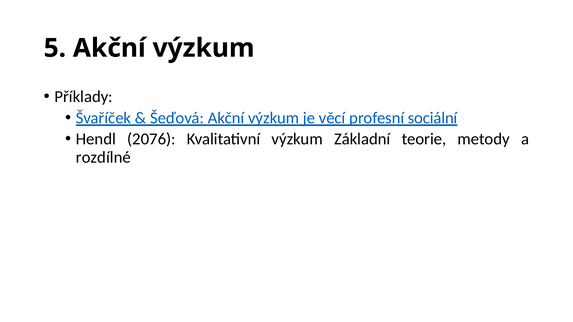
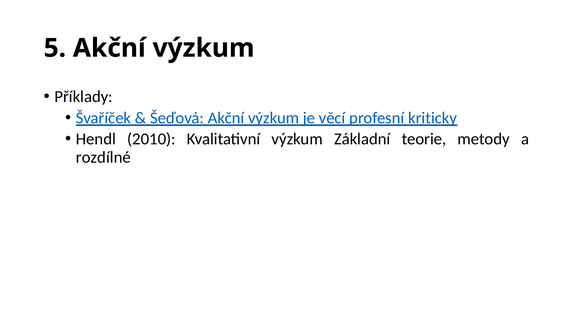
sociální: sociální -> kriticky (433, 118)
2076: 2076 -> 2010 (151, 139)
